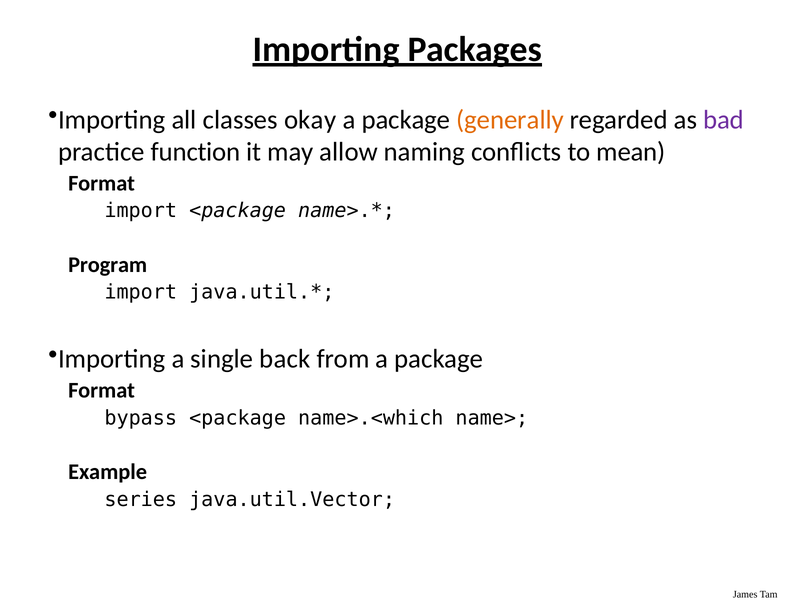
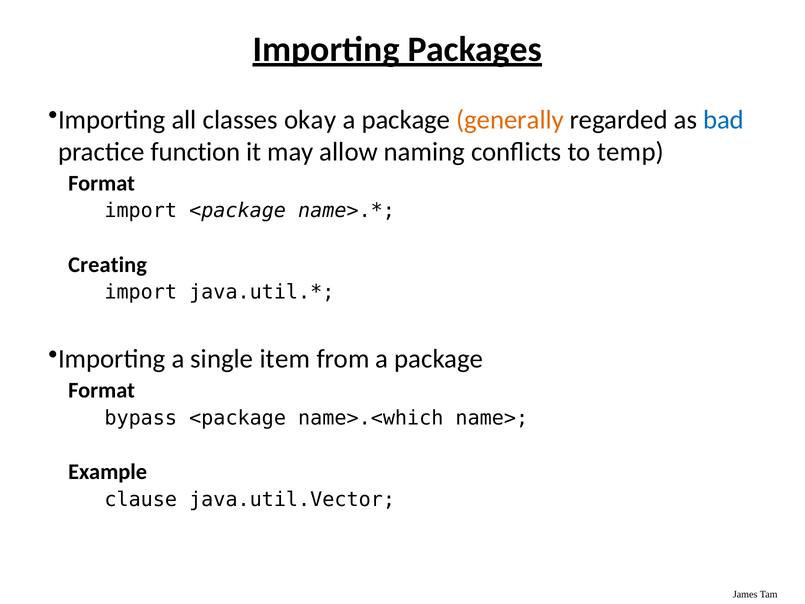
bad colour: purple -> blue (724, 120)
mean: mean -> temp (631, 152)
Program: Program -> Creating (108, 265)
back: back -> item (285, 359)
series: series -> clause (141, 499)
